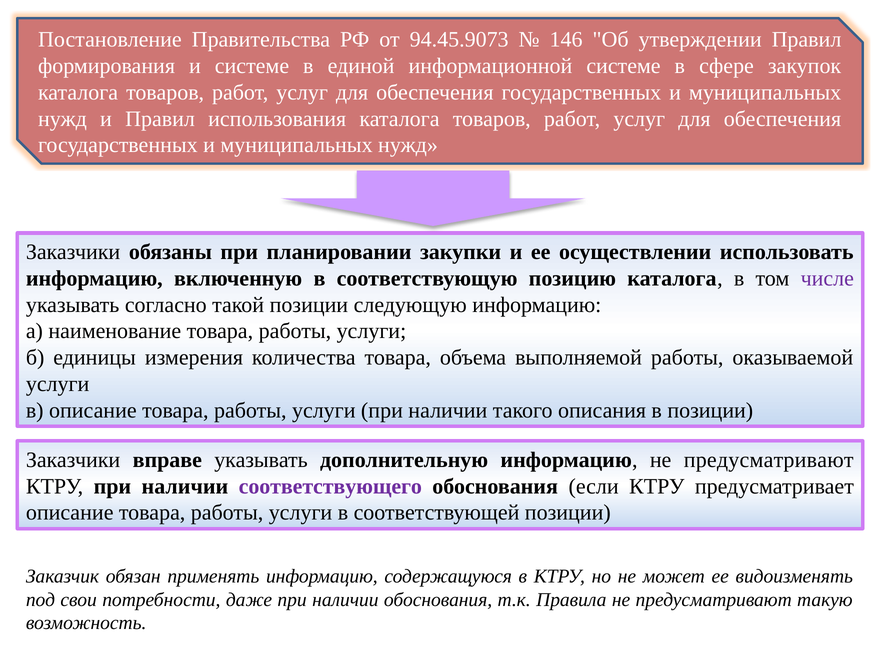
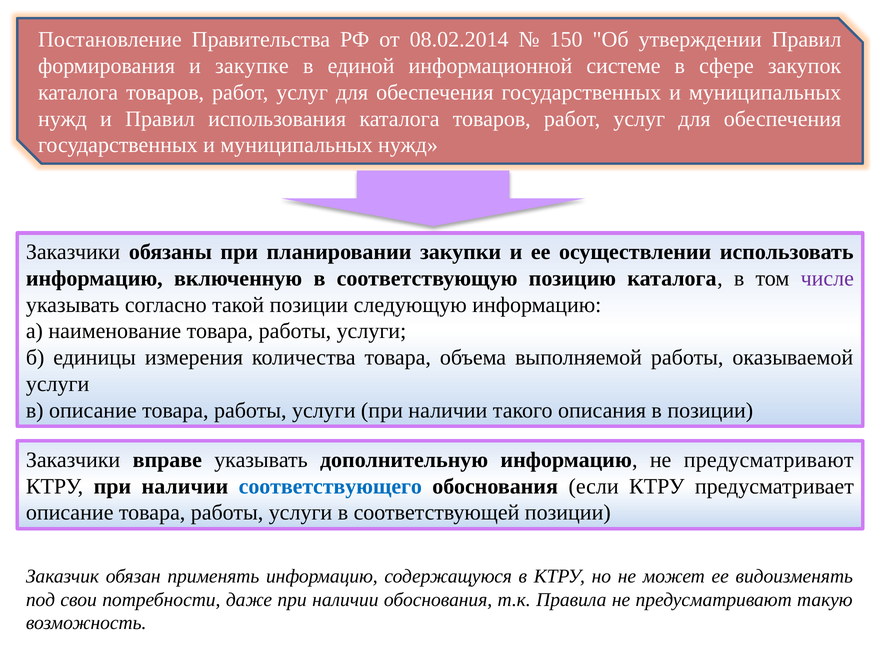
94.45.9073: 94.45.9073 -> 08.02.2014 (459, 40)
146: 146 -> 150 (566, 40)
и системе: системе -> закупке (252, 66)
соответствующего colour: purple -> blue (330, 486)
